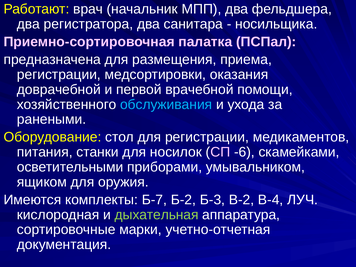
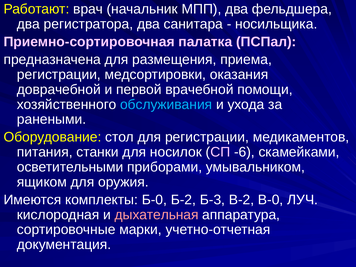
Б-7: Б-7 -> Б-0 (154, 200)
В-4: В-4 -> В-0 (271, 200)
дыхательная colour: light green -> pink (157, 215)
